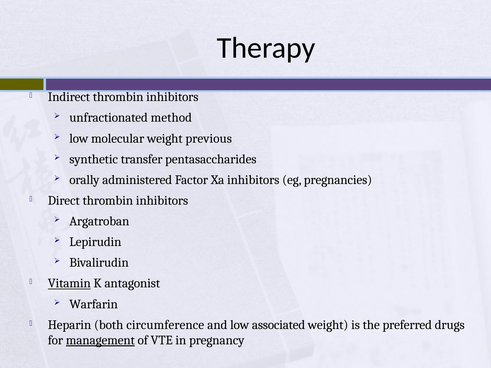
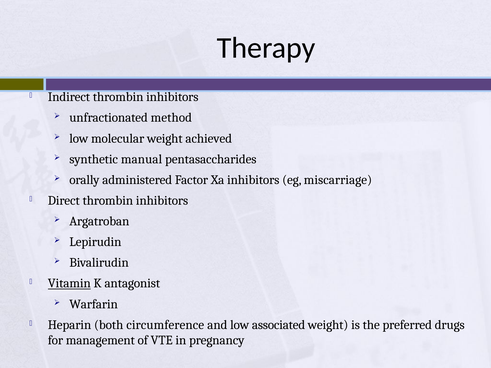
previous: previous -> achieved (209, 139)
transfer: transfer -> manual (142, 159)
pregnancies: pregnancies -> miscarriage (338, 180)
management underline: present -> none (100, 341)
